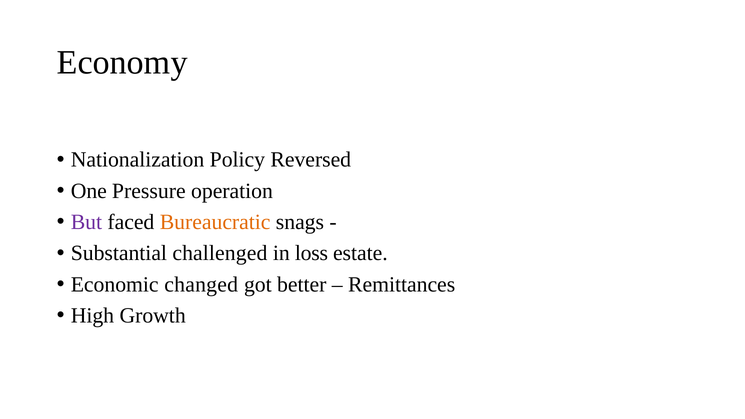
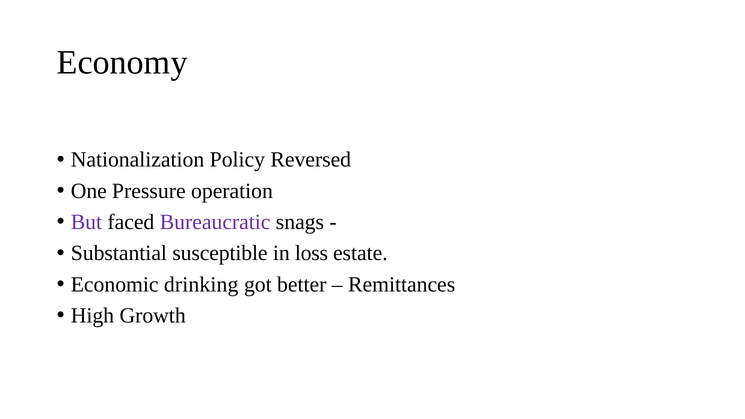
Bureaucratic colour: orange -> purple (215, 222)
challenged: challenged -> susceptible (220, 253)
changed: changed -> drinking (201, 284)
